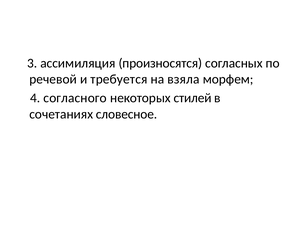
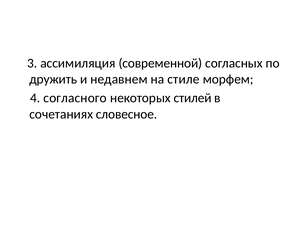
произносятся: произносятся -> современной (160, 63)
речевой: речевой -> дружить (53, 79)
требуется: требуется -> недавнем (119, 79)
взяла: взяла -> стиле (183, 79)
